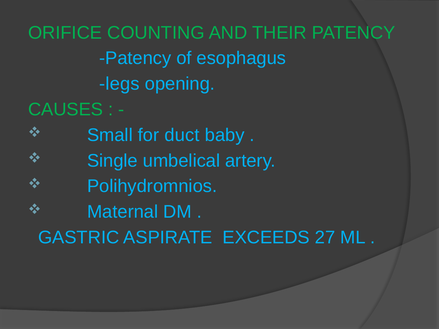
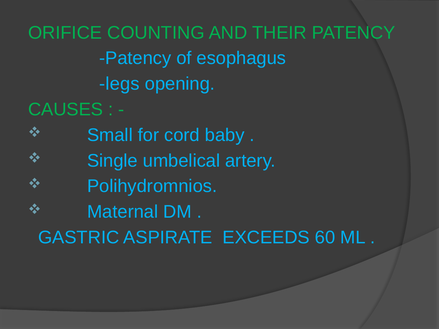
duct: duct -> cord (182, 135)
27: 27 -> 60 (325, 238)
